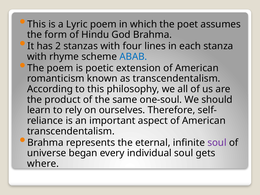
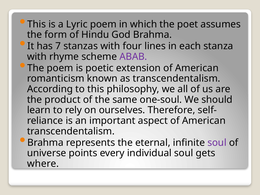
2: 2 -> 7 (58, 46)
ABAB colour: blue -> purple (133, 57)
began: began -> points (83, 153)
